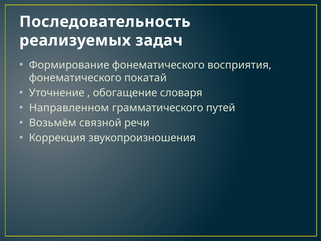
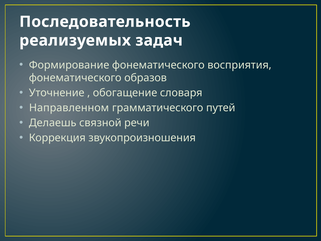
покатай: покатай -> образов (146, 78)
Возьмём: Возьмём -> Делаешь (53, 123)
